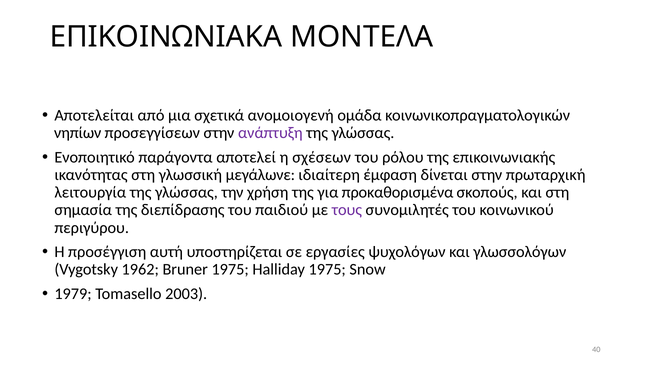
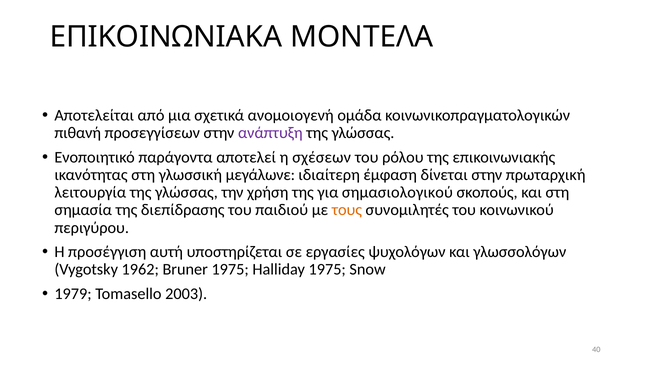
νηπίων: νηπίων -> πιθανή (78, 133)
προκαθορισμένα: προκαθορισμένα -> σημασιολογικού (397, 192)
τους colour: purple -> orange (347, 210)
